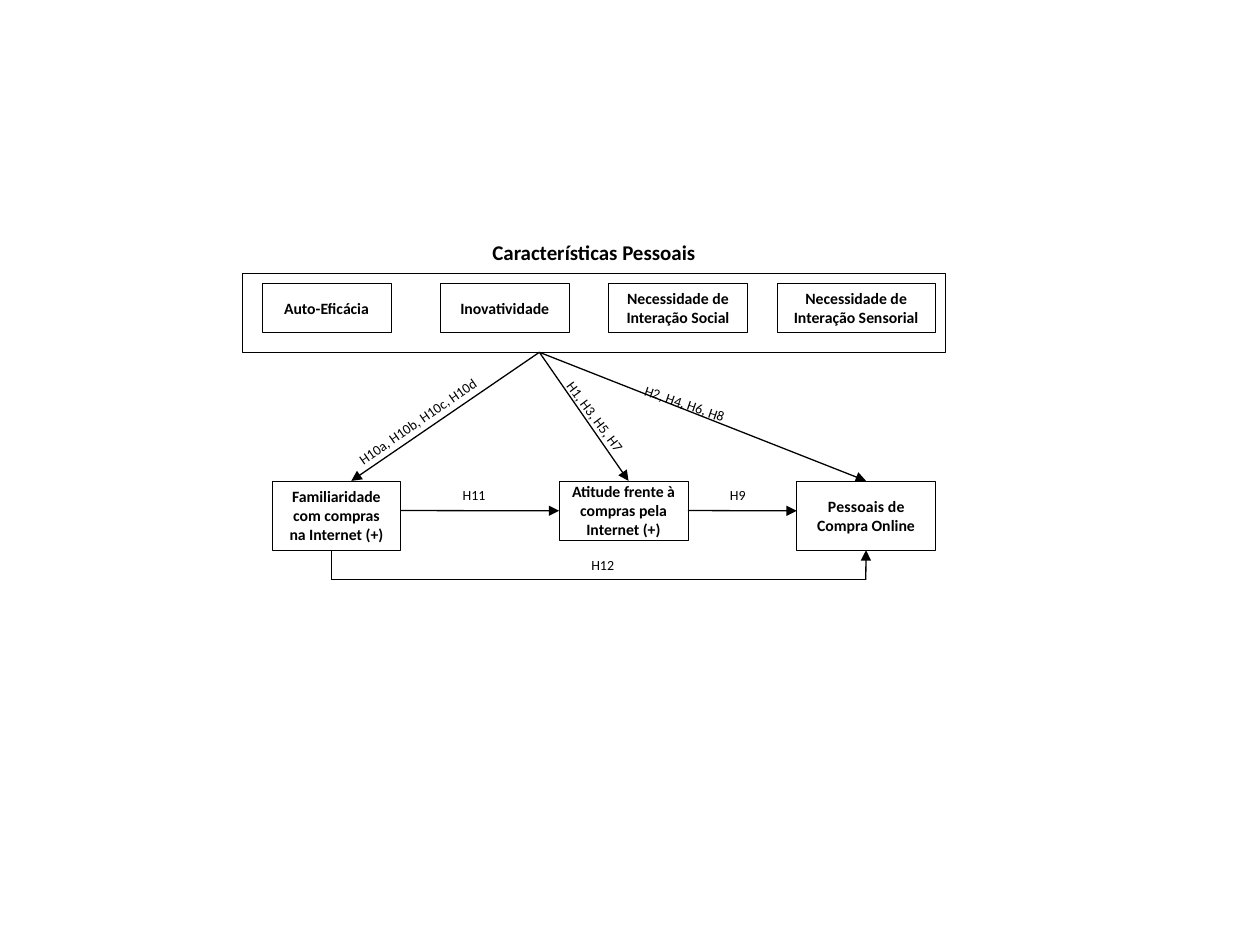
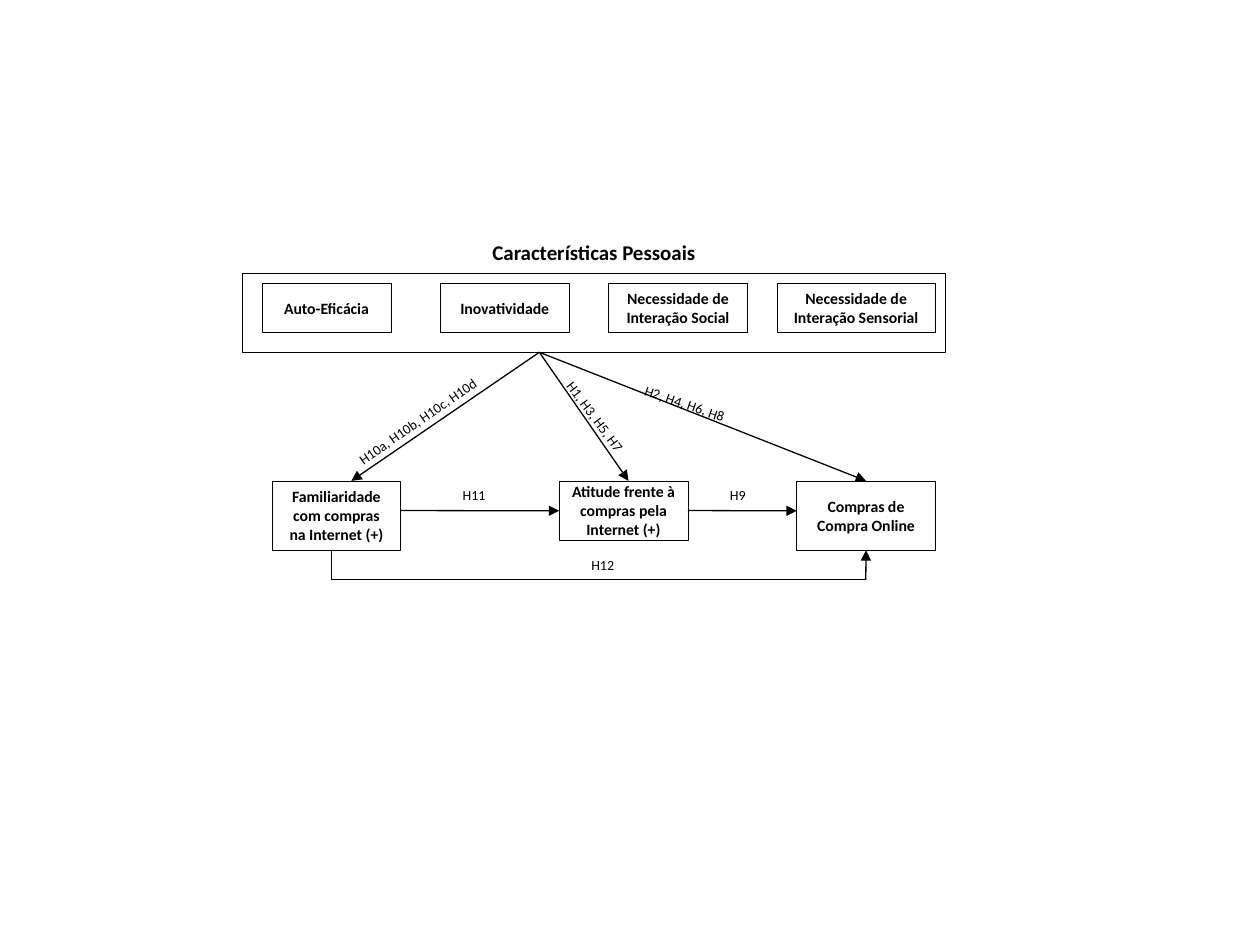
Pessoais: Pessoais -> Compras (856, 508)
